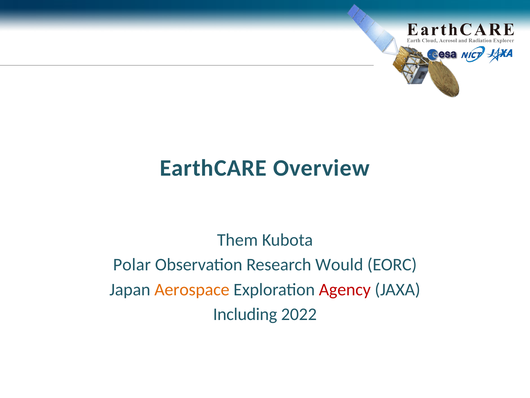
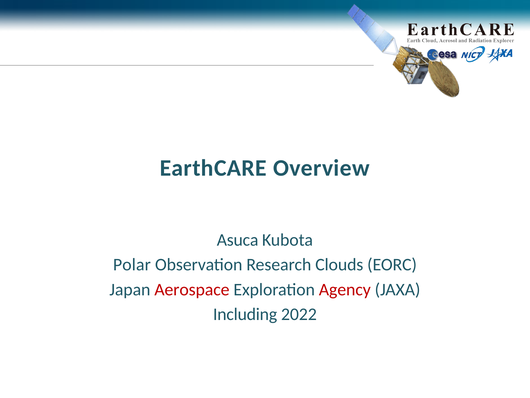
Them: Them -> Asuca (238, 240)
Would: Would -> Clouds (339, 264)
Aerospace colour: orange -> red (192, 289)
